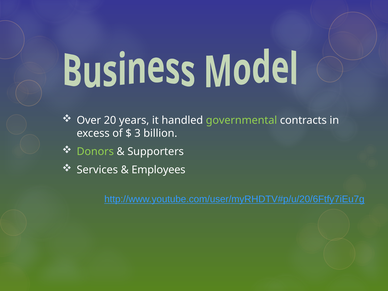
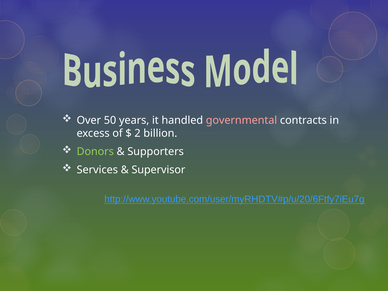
20: 20 -> 50 (110, 120)
governmental colour: light green -> pink (241, 120)
3: 3 -> 2 (138, 133)
Employees: Employees -> Supervisor (158, 170)
